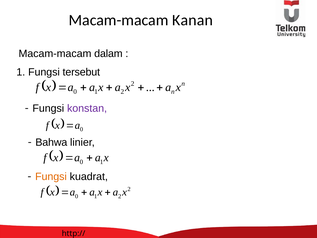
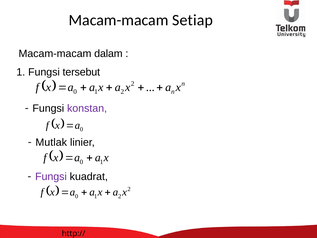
Kanan: Kanan -> Setiap (193, 20)
Bahwa: Bahwa -> Mutlak (51, 142)
Fungsi colour: orange -> purple (51, 176)
